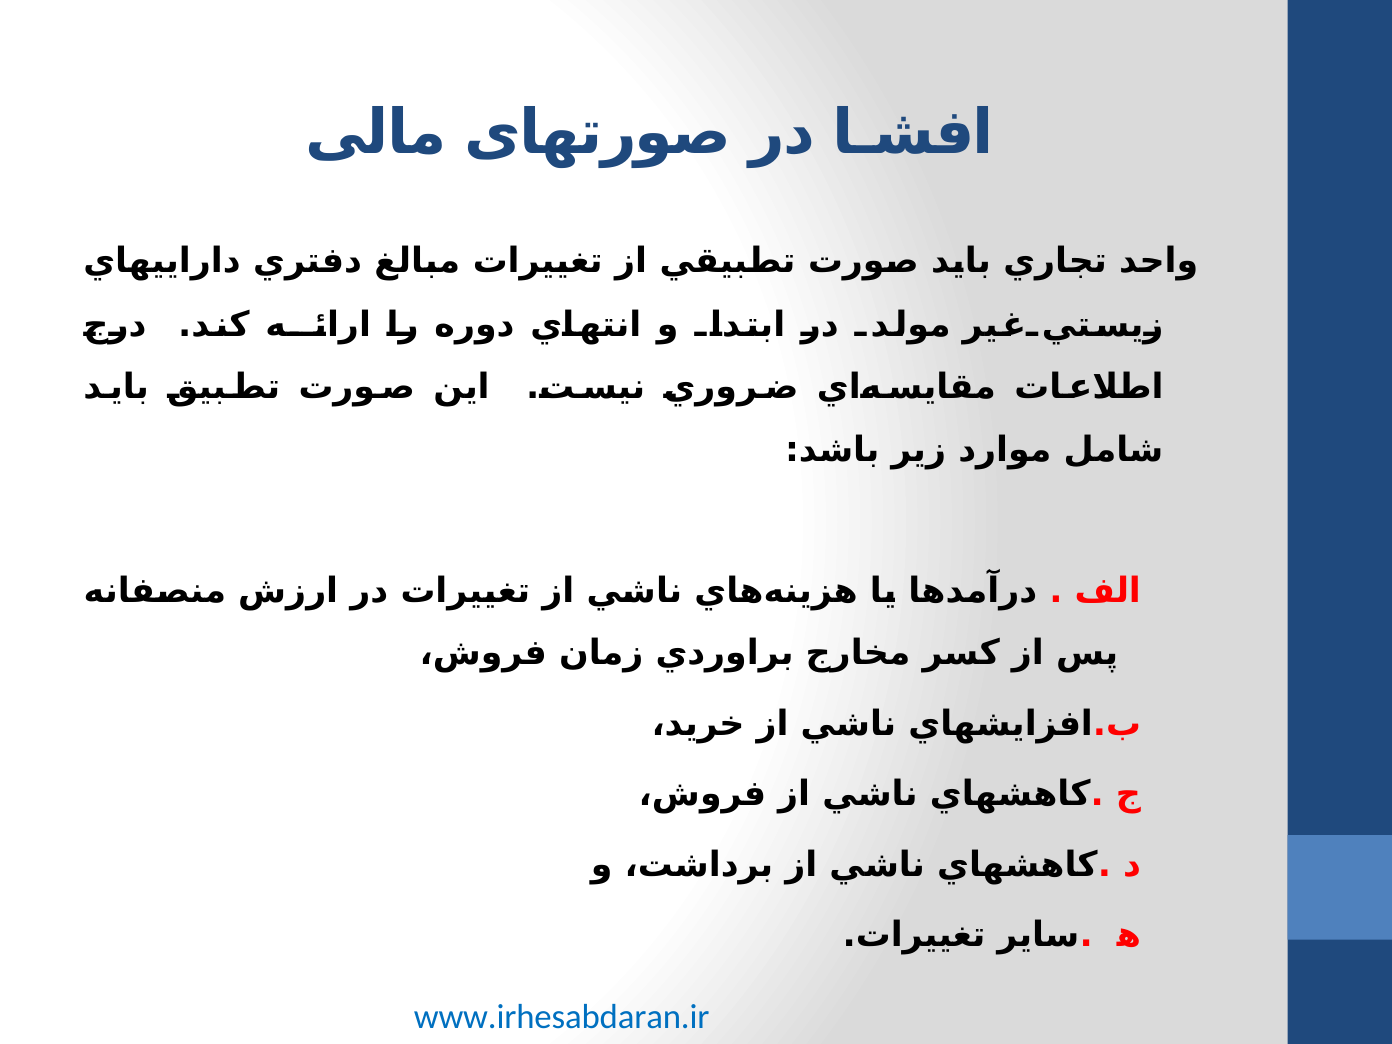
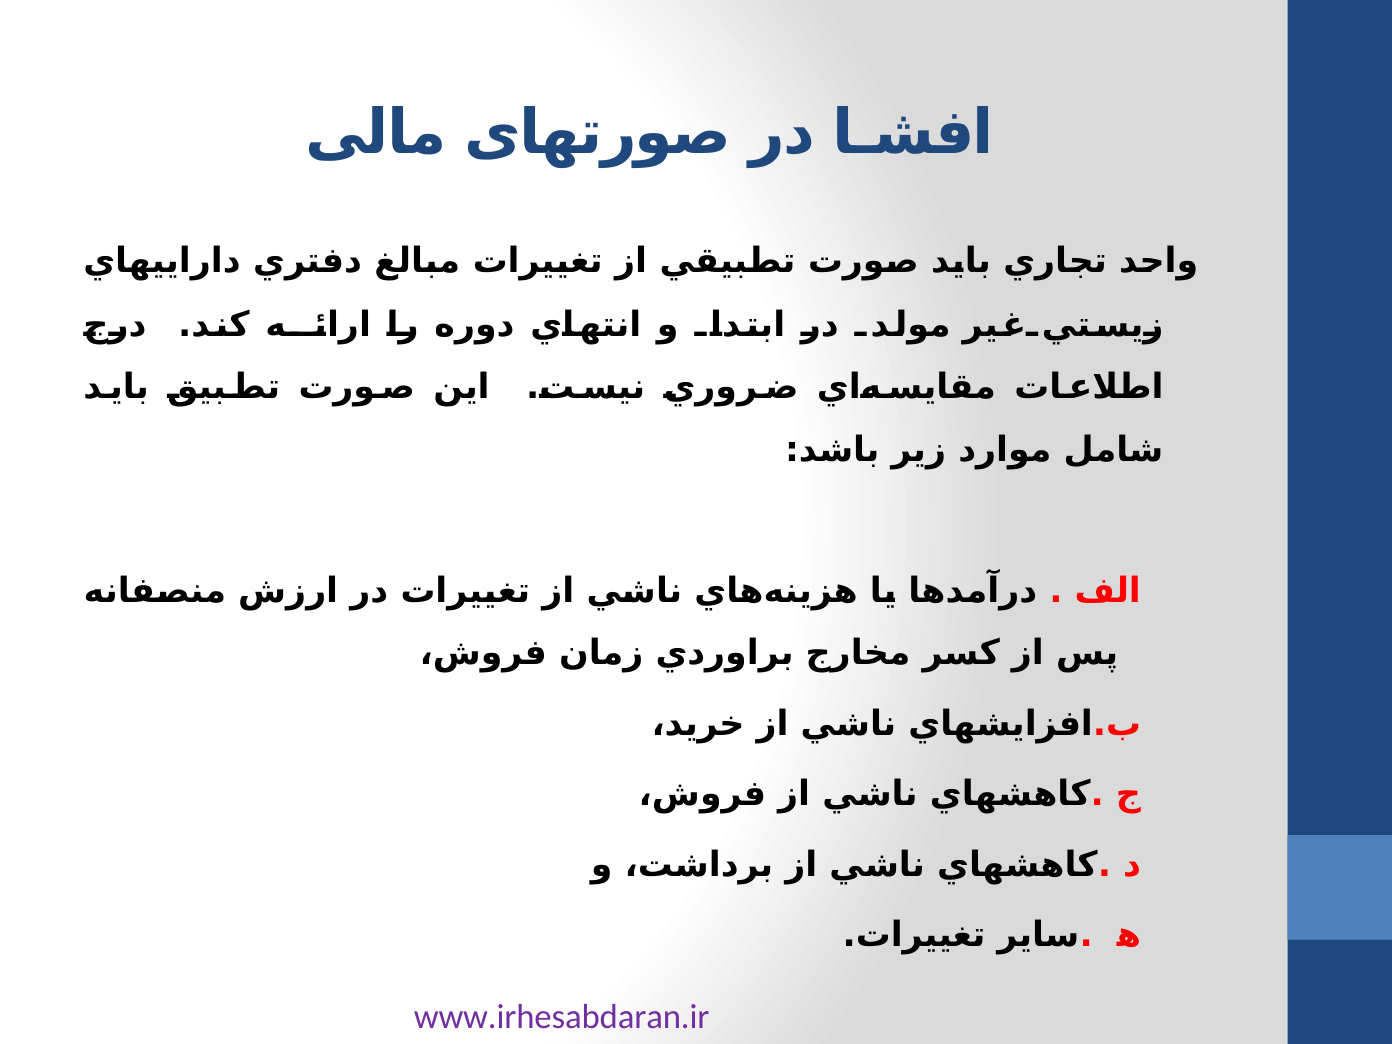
www.irhesabdaran.ir colour: blue -> purple (562, 1017)
